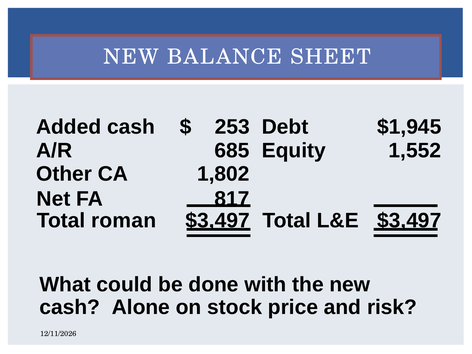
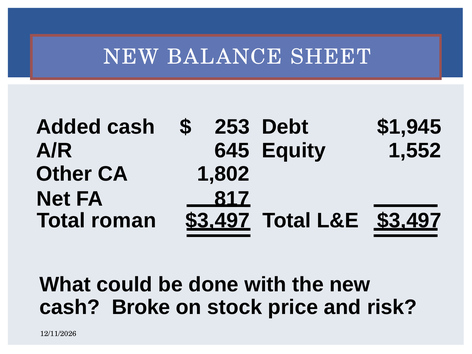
685: 685 -> 645 (232, 150)
Alone: Alone -> Broke (141, 307)
